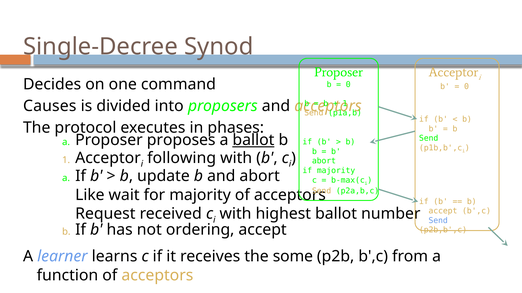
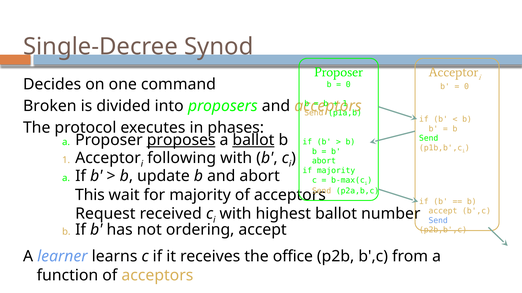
Causes: Causes -> Broken (50, 106)
proposes underline: none -> present (181, 140)
Like: Like -> This (90, 195)
some: some -> office (293, 257)
